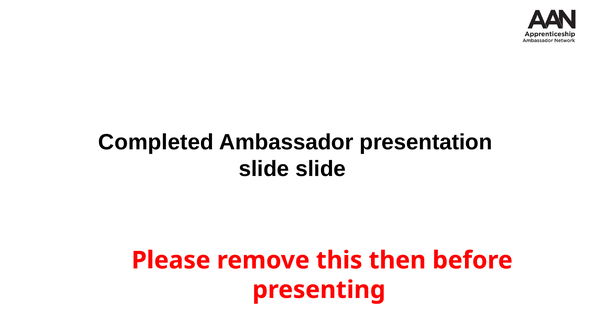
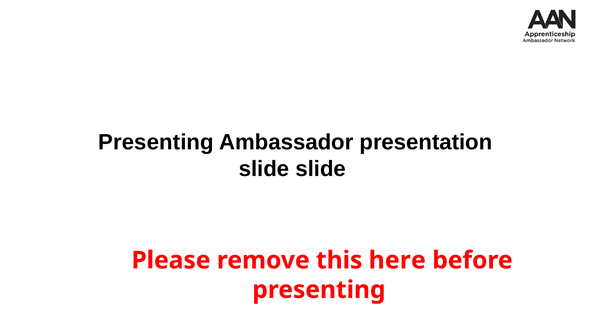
Completed: Completed -> Presenting (156, 142)
then: then -> here (397, 261)
